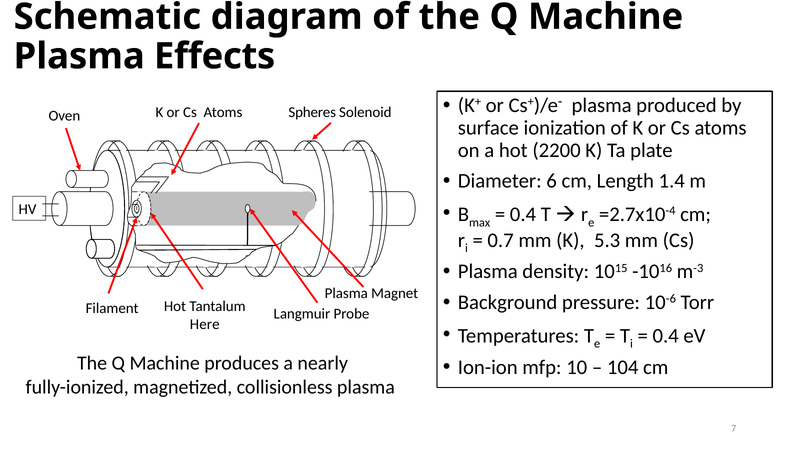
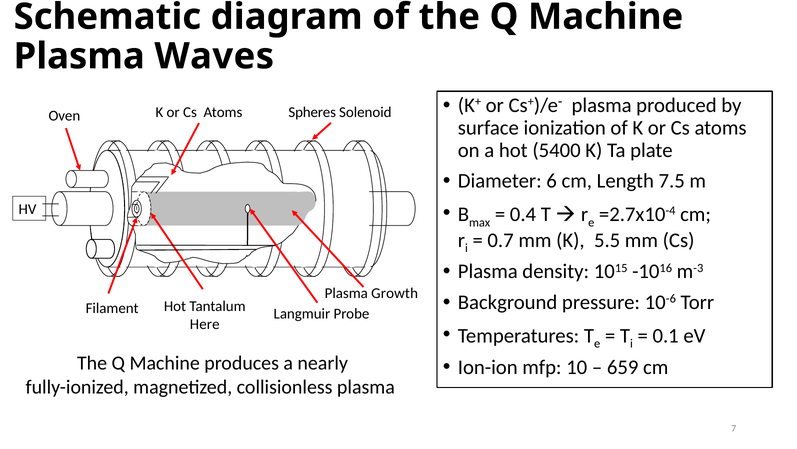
Effects: Effects -> Waves (214, 56)
2200: 2200 -> 5400 (557, 150)
1.4: 1.4 -> 7.5 (672, 181)
5.3: 5.3 -> 5.5 (607, 240)
Magnet: Magnet -> Growth (395, 293)
0.4: 0.4 -> 0.1 (666, 335)
104: 104 -> 659 (623, 367)
